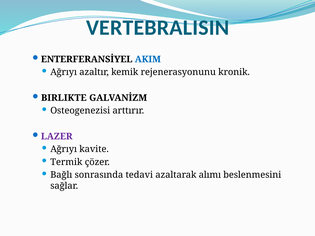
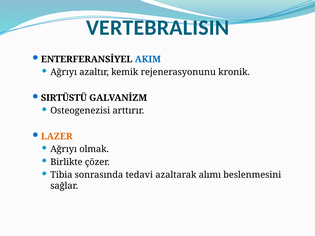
BIRLIKTE: BIRLIKTE -> SIRTÜSTÜ (64, 98)
LAZER colour: purple -> orange (57, 136)
kavite: kavite -> olmak (94, 149)
Termik: Termik -> Birlikte (66, 162)
Bağlı: Bağlı -> Tibia (61, 175)
